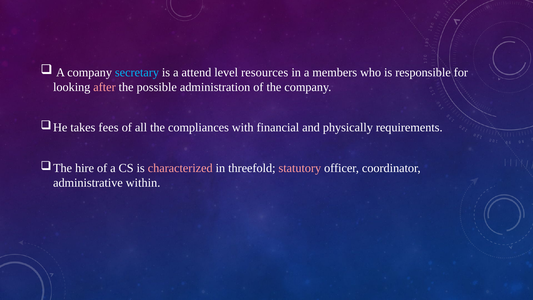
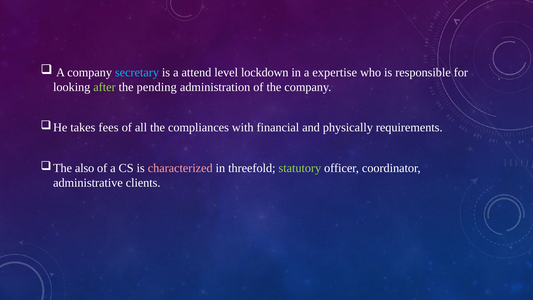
resources: resources -> lockdown (265, 72)
members: members -> expertise (335, 72)
after colour: pink -> light green (104, 87)
possible: possible -> pending (157, 87)
hire: hire -> also (85, 168)
statutory colour: pink -> light green (300, 168)
within: within -> clients (143, 183)
